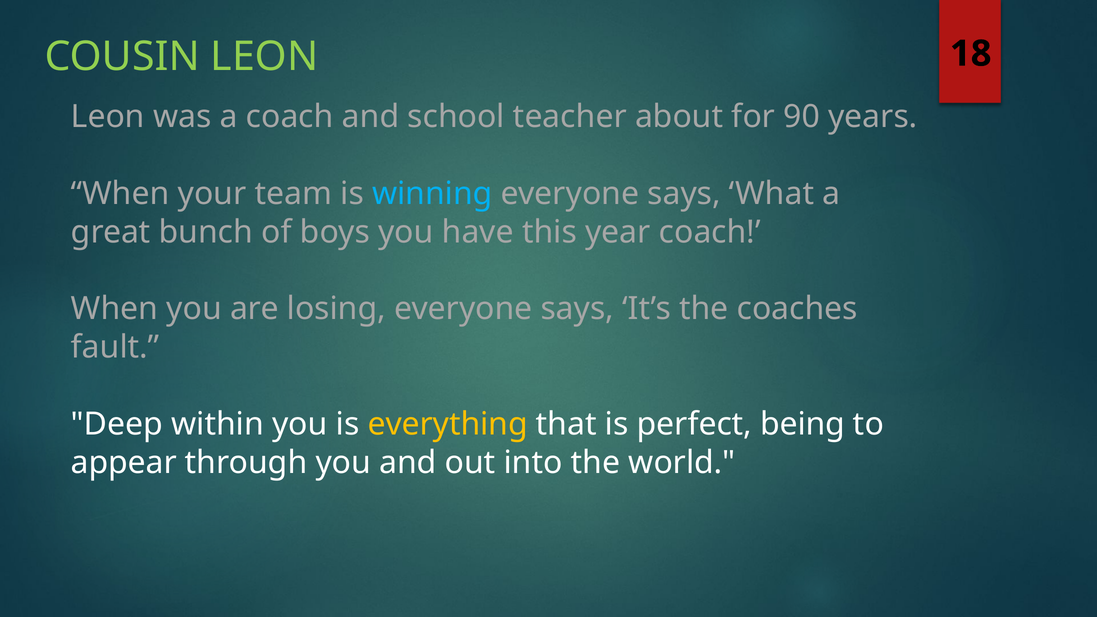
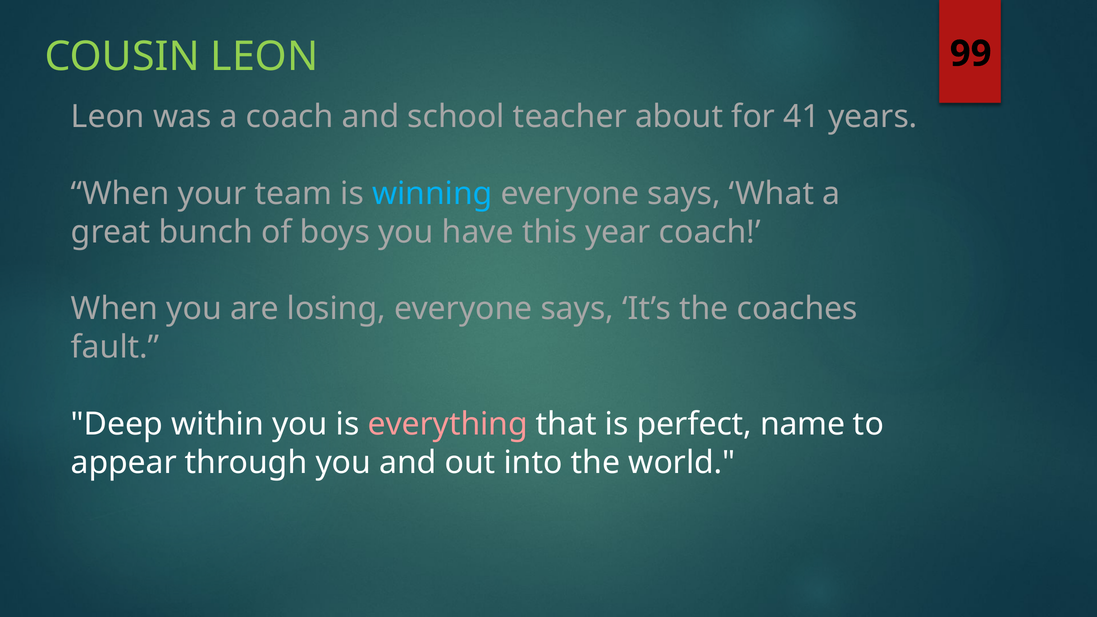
18: 18 -> 99 (971, 54)
90: 90 -> 41 (802, 117)
everything colour: yellow -> pink (448, 424)
being: being -> name (803, 424)
